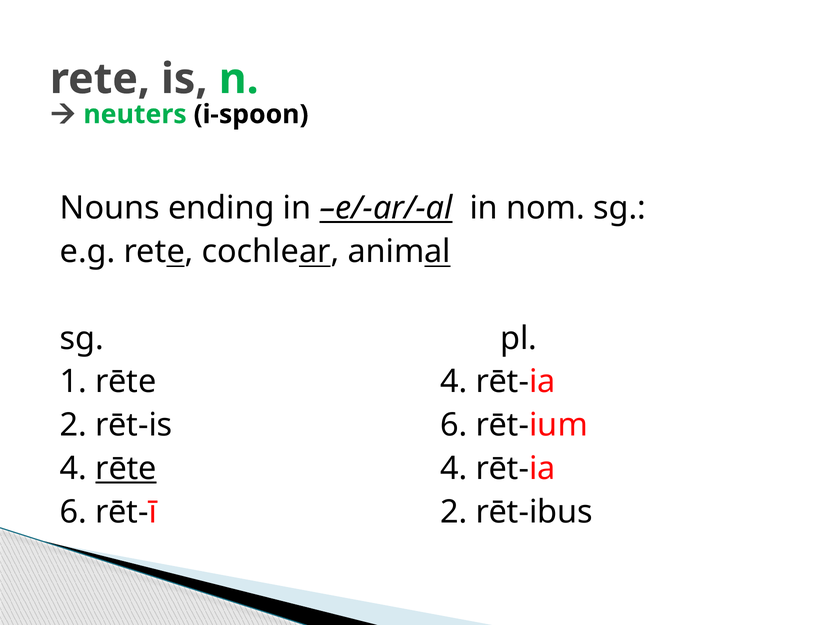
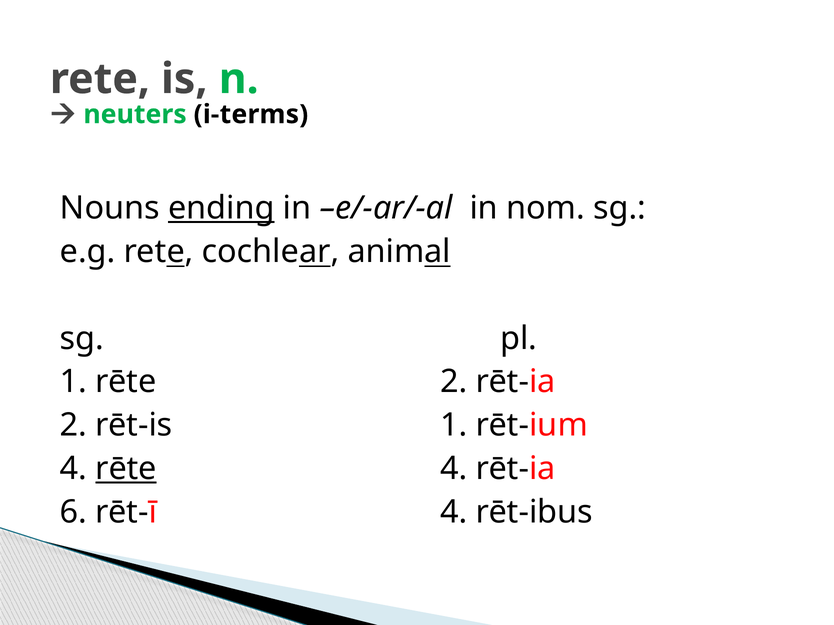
i-spoon: i-spoon -> i-terms (251, 114)
ending underline: none -> present (221, 208)
e/-ar/-al underline: present -> none (386, 208)
1 rēte 4: 4 -> 2 (454, 382)
rēt-is 6: 6 -> 1 (454, 426)
rēt-ī 2: 2 -> 4 (454, 513)
